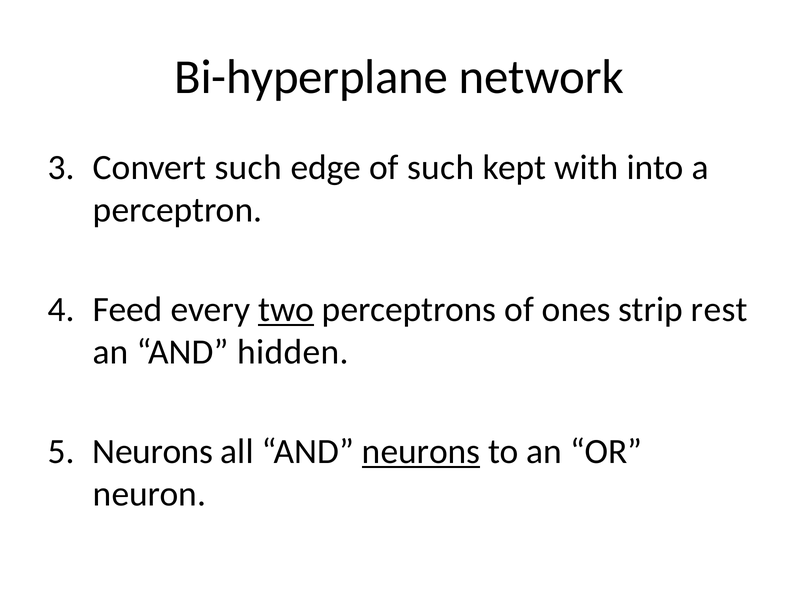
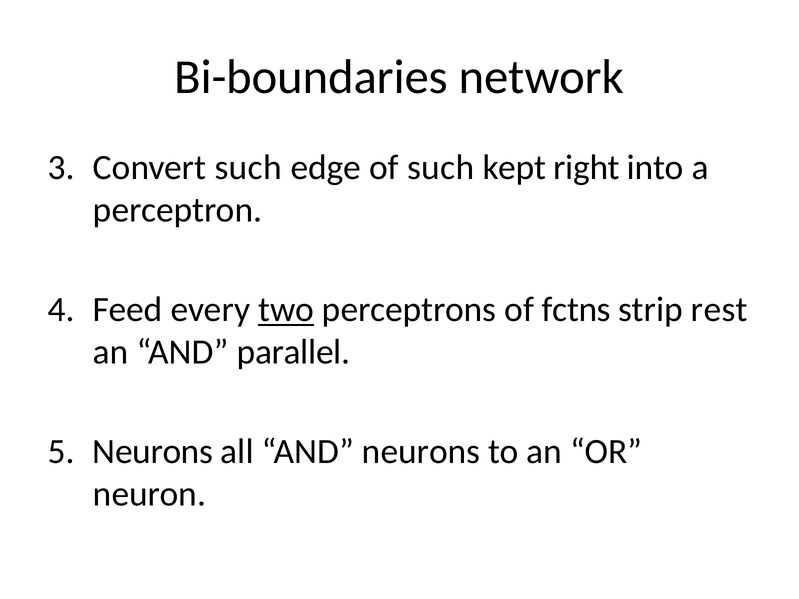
Bi-hyperplane: Bi-hyperplane -> Bi-boundaries (311, 77)
with: with -> right (587, 168)
ones: ones -> fctns (576, 310)
hidden: hidden -> parallel (293, 352)
neurons underline: present -> none (421, 452)
